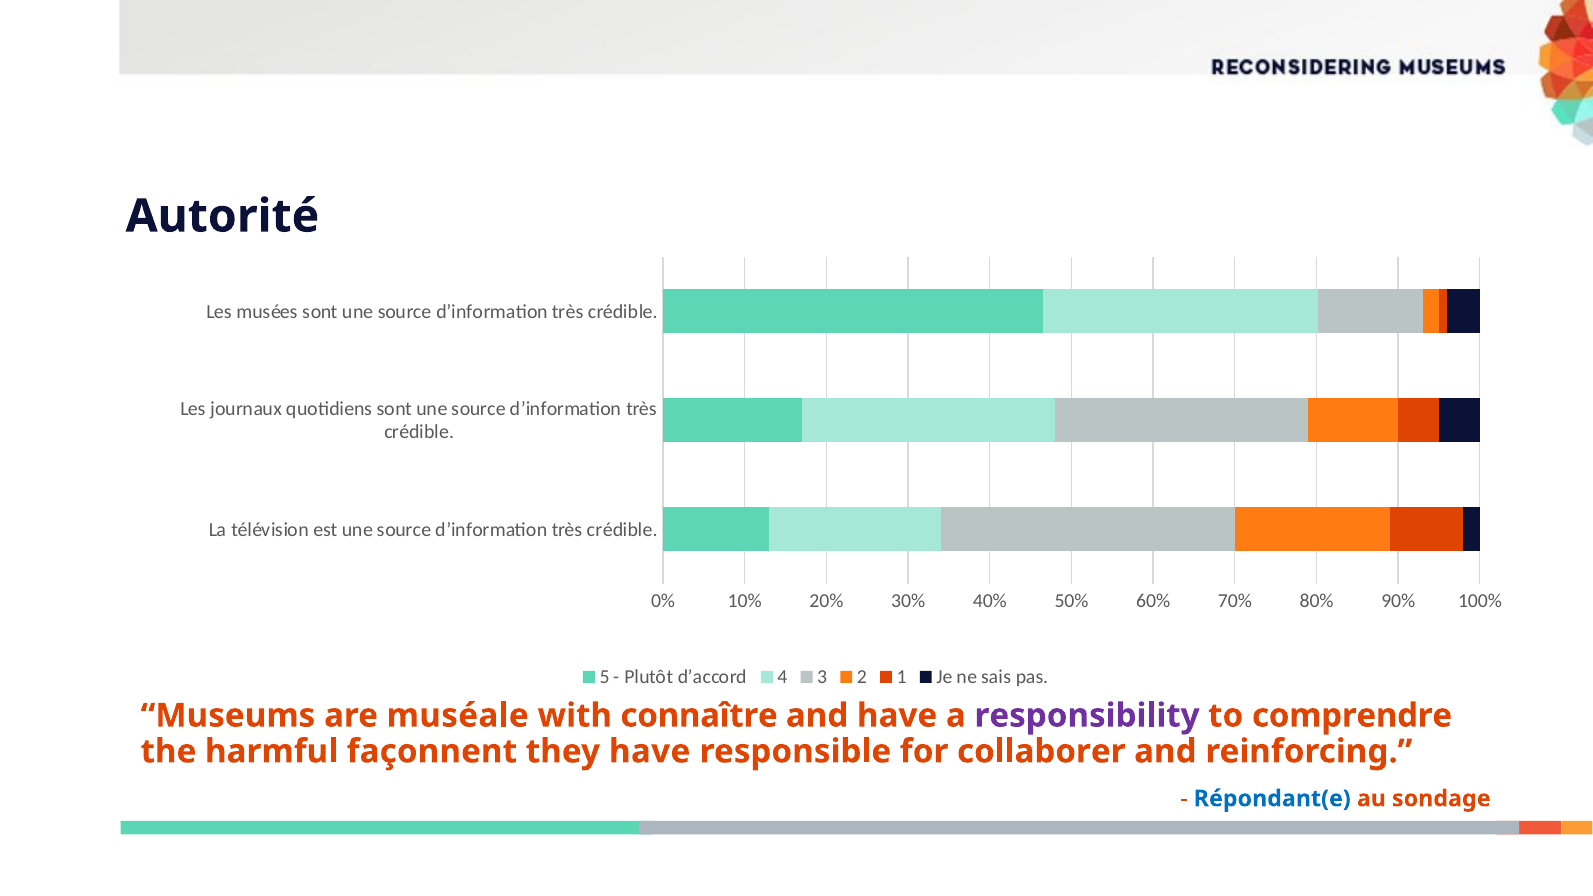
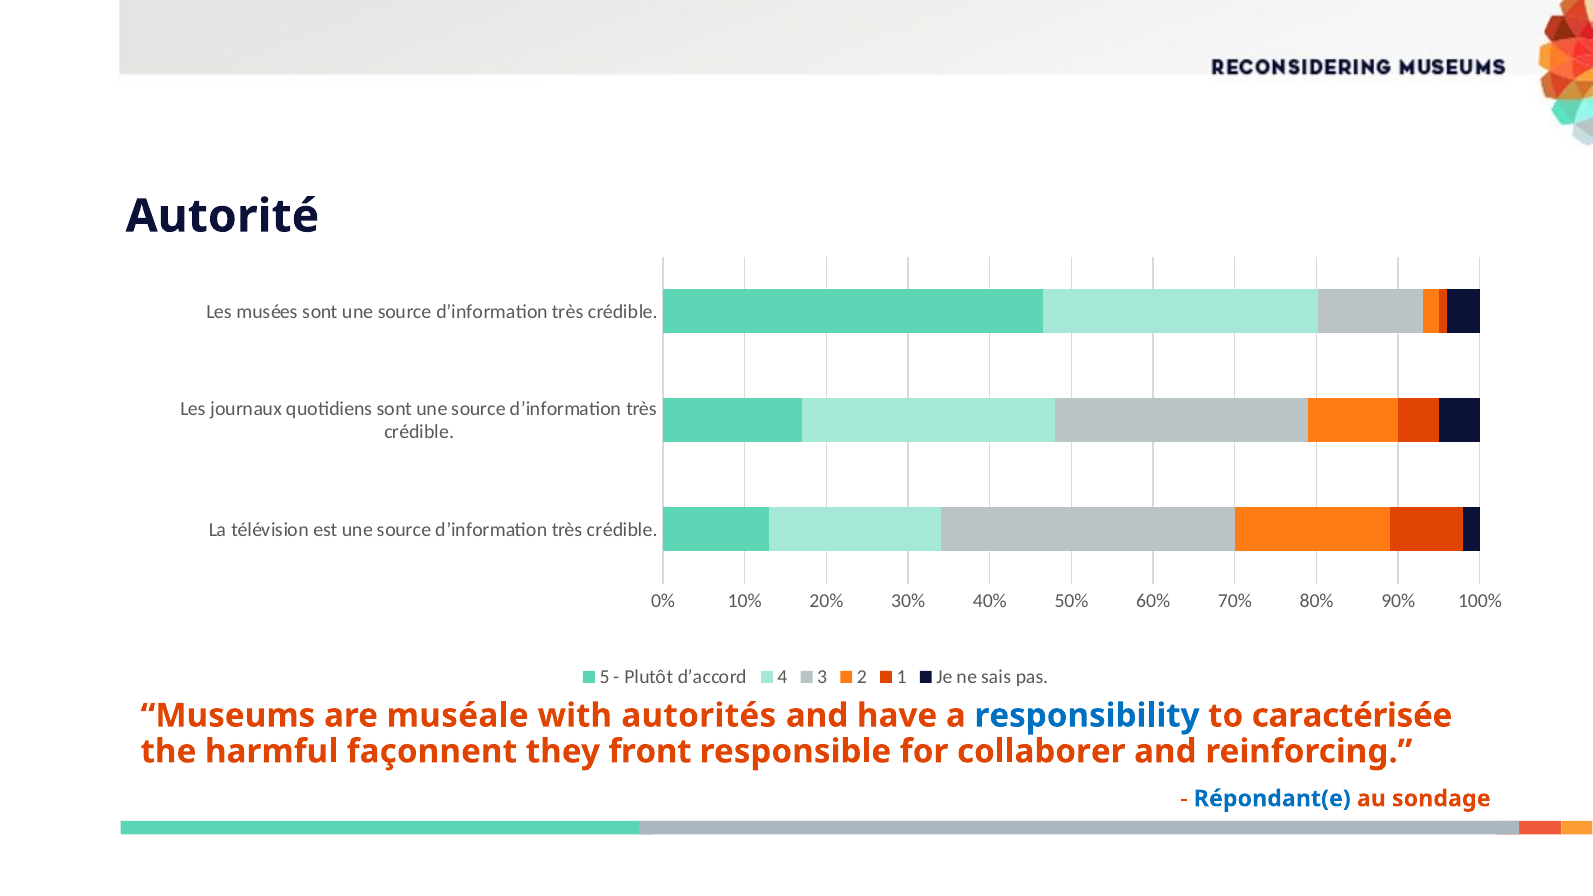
connaître: connaître -> autorités (699, 716)
responsibility colour: purple -> blue (1087, 716)
comprendre: comprendre -> caractérisée (1352, 716)
they have: have -> front (650, 752)
